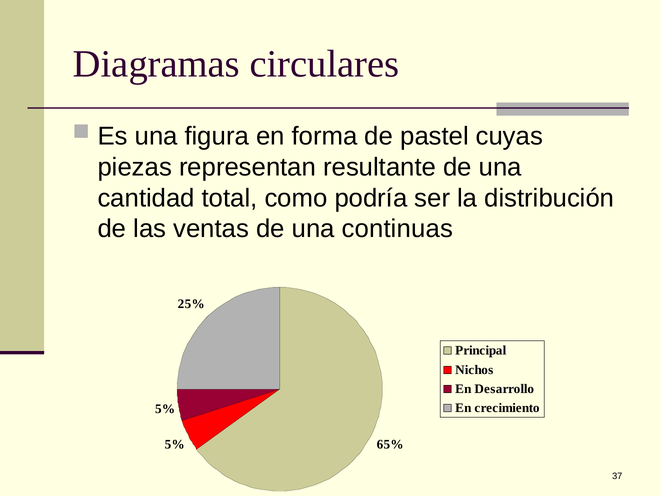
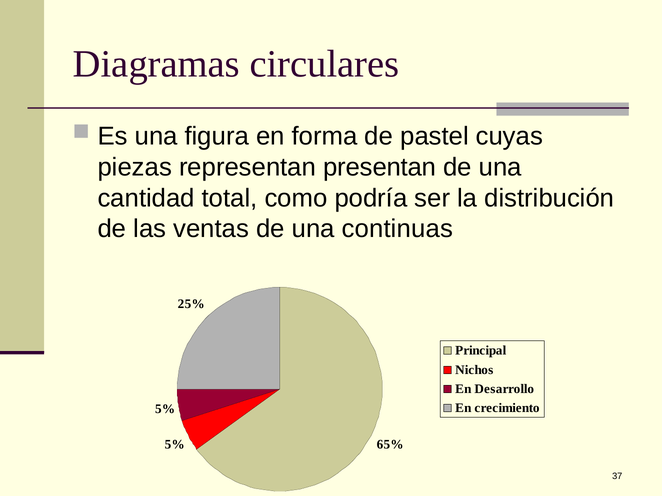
resultante: resultante -> presentan (380, 167)
